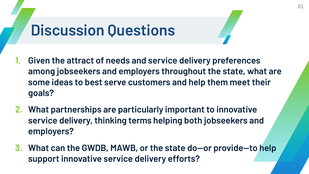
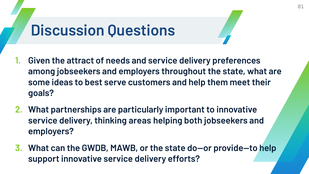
terms: terms -> areas (140, 120)
